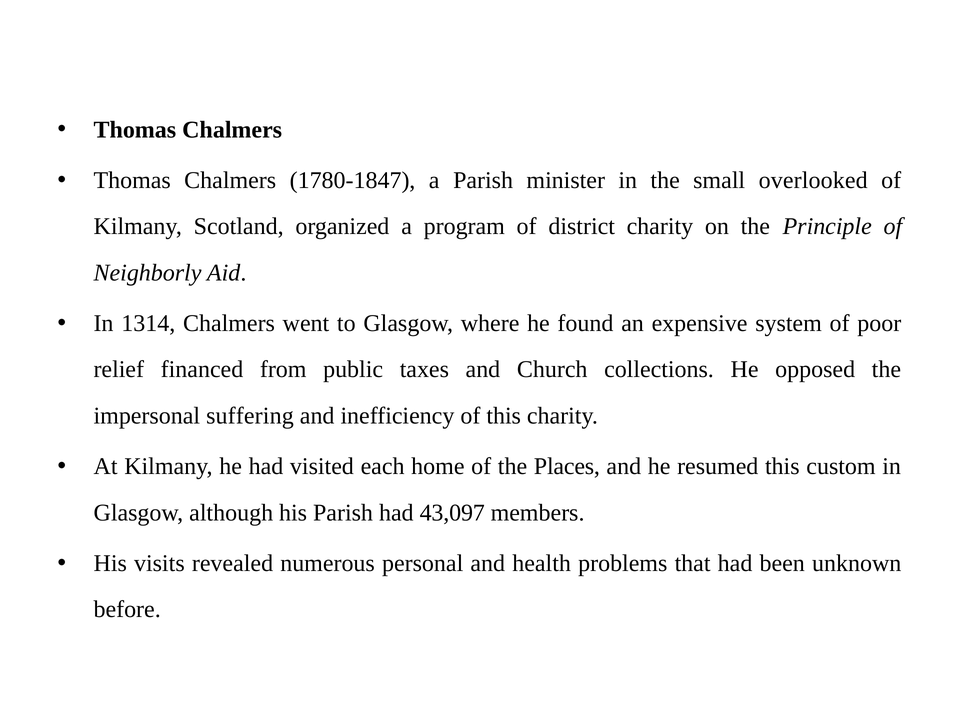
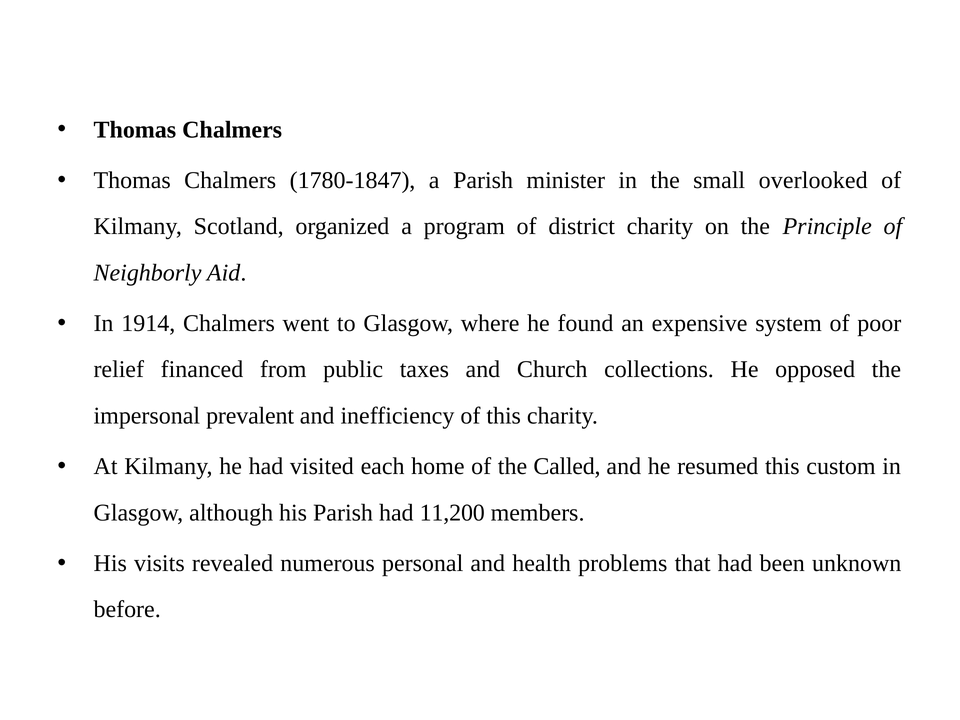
1314: 1314 -> 1914 (148, 324)
suffering: suffering -> prevalent (250, 416)
Places: Places -> Called (567, 467)
43,097: 43,097 -> 11,200 (452, 513)
